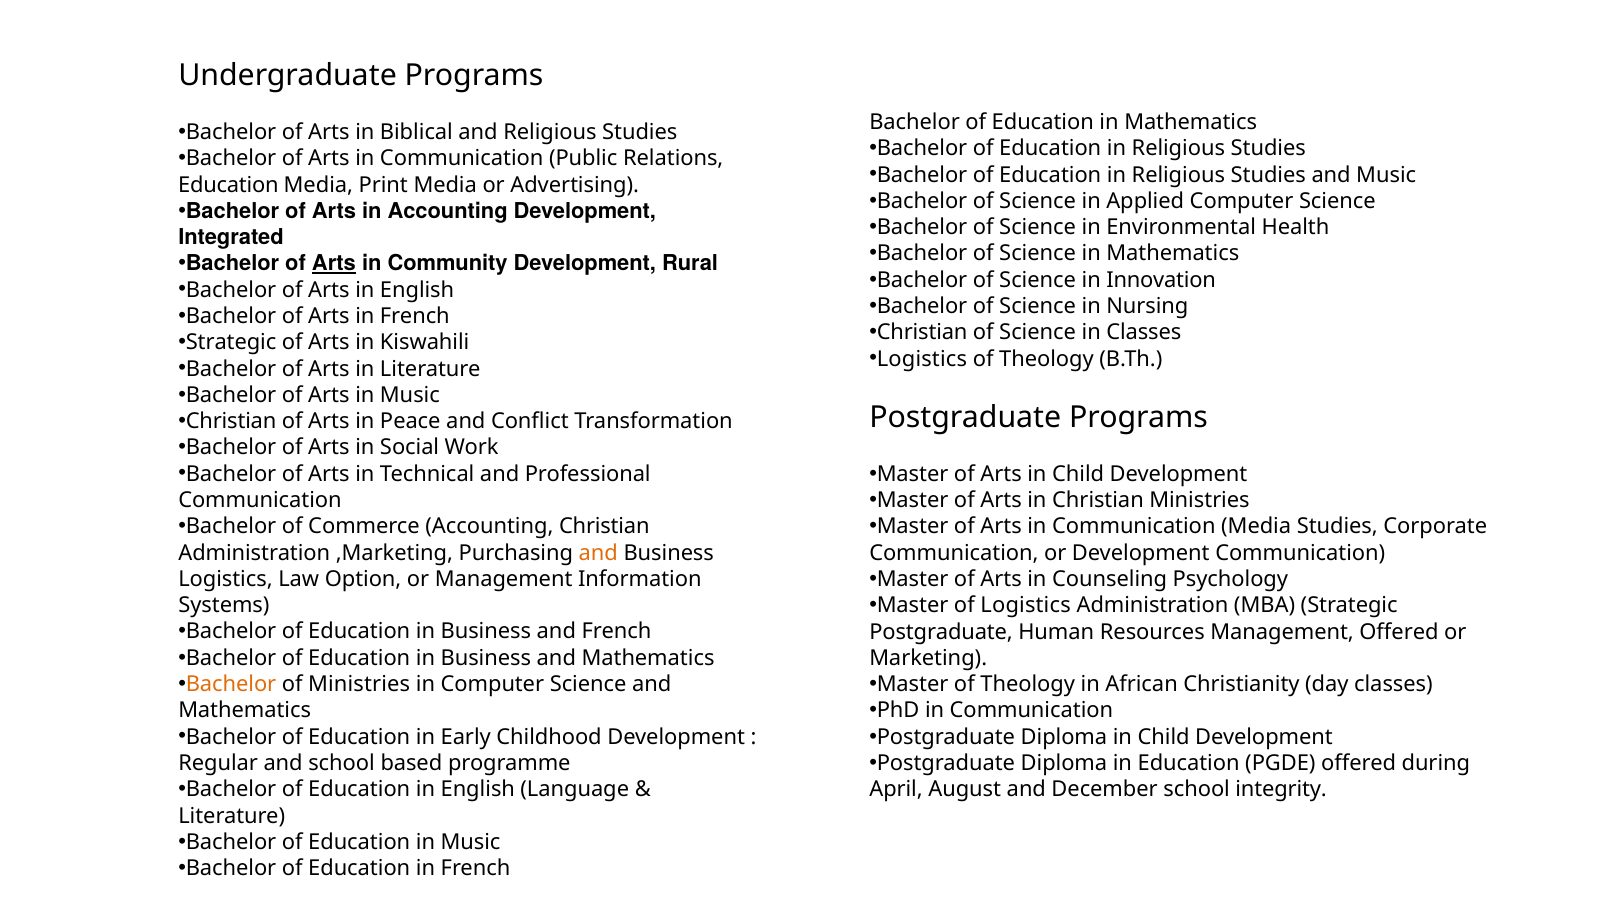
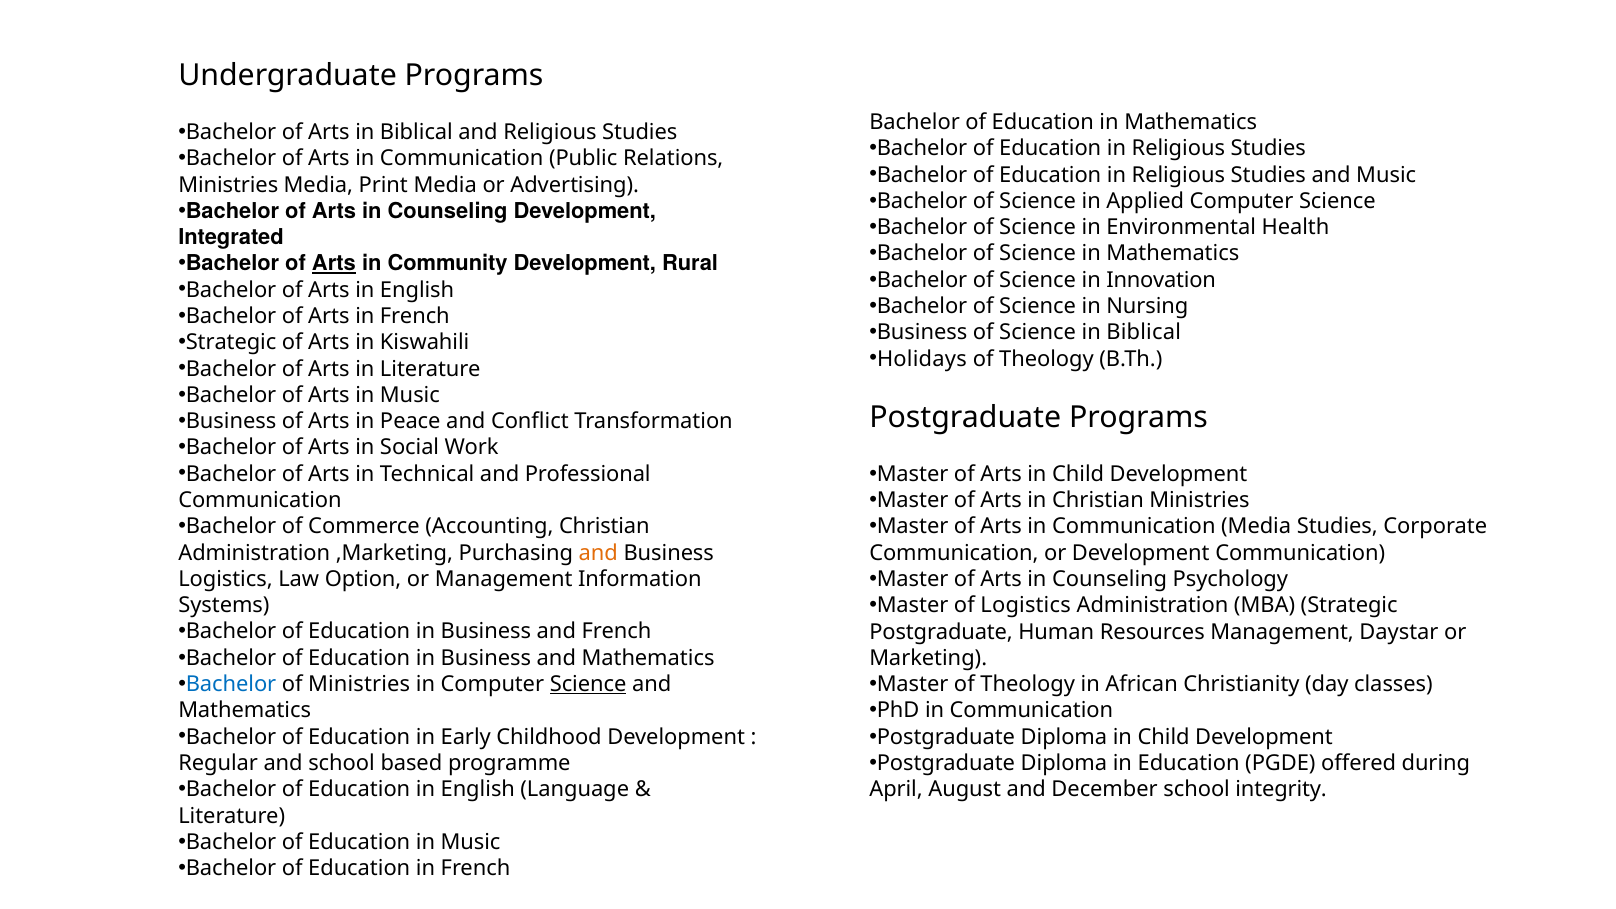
Education: Education -> Ministries (228, 185)
Accounting: Accounting -> Counseling (448, 211)
Christian: Christian -> Business (922, 333)
Science in Classes: Classes -> Biblical (1144, 333)
Logistics: Logistics -> Holidays (922, 359)
Christian: Christian -> Business (231, 421)
Management Offered: Offered -> Daystar (1399, 632)
Bachelor colour: orange -> blue (231, 684)
Science underline: none -> present (588, 684)
